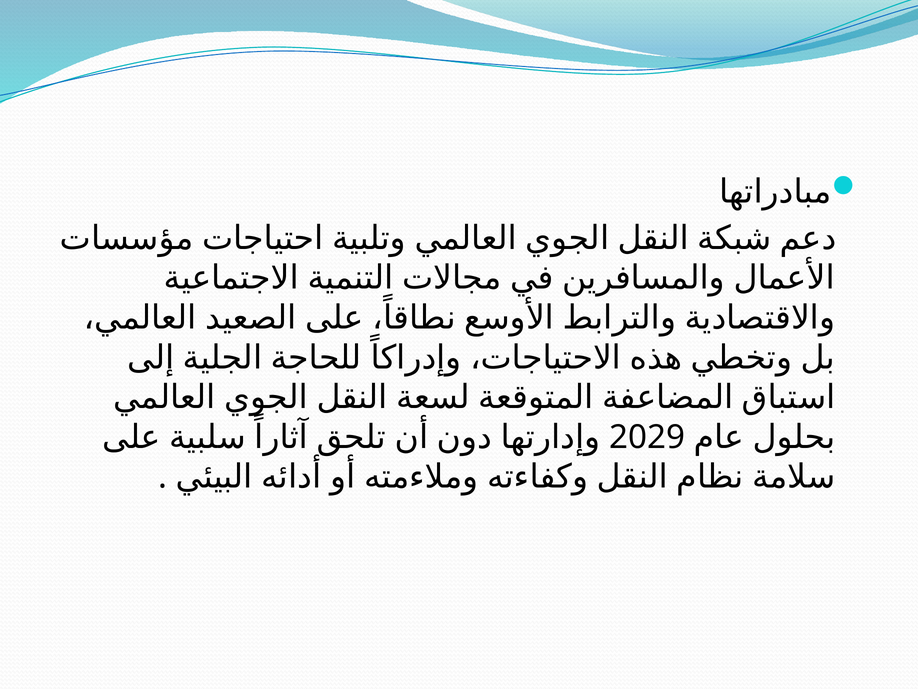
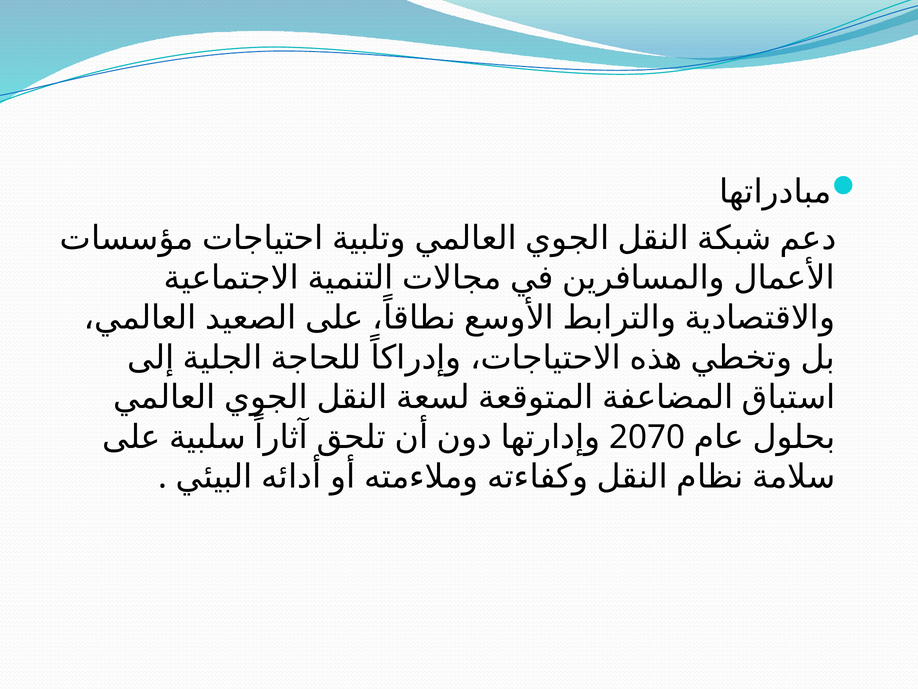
2029: 2029 -> 2070 (647, 437)
